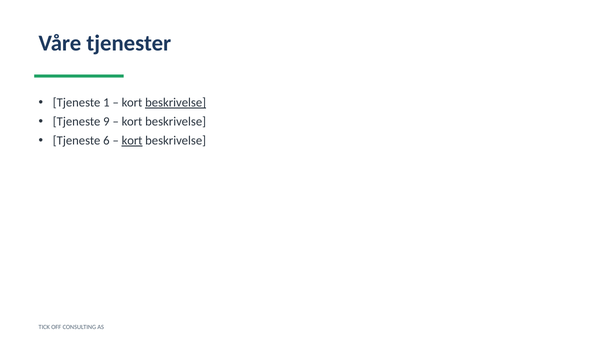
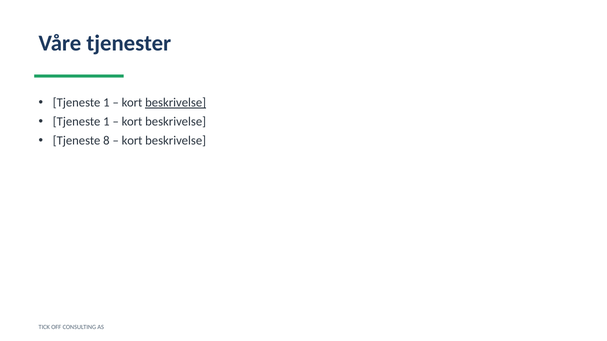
9: 9 -> 1 (106, 122)
6: 6 -> 8 (106, 141)
kort underline: present -> none (132, 141)
